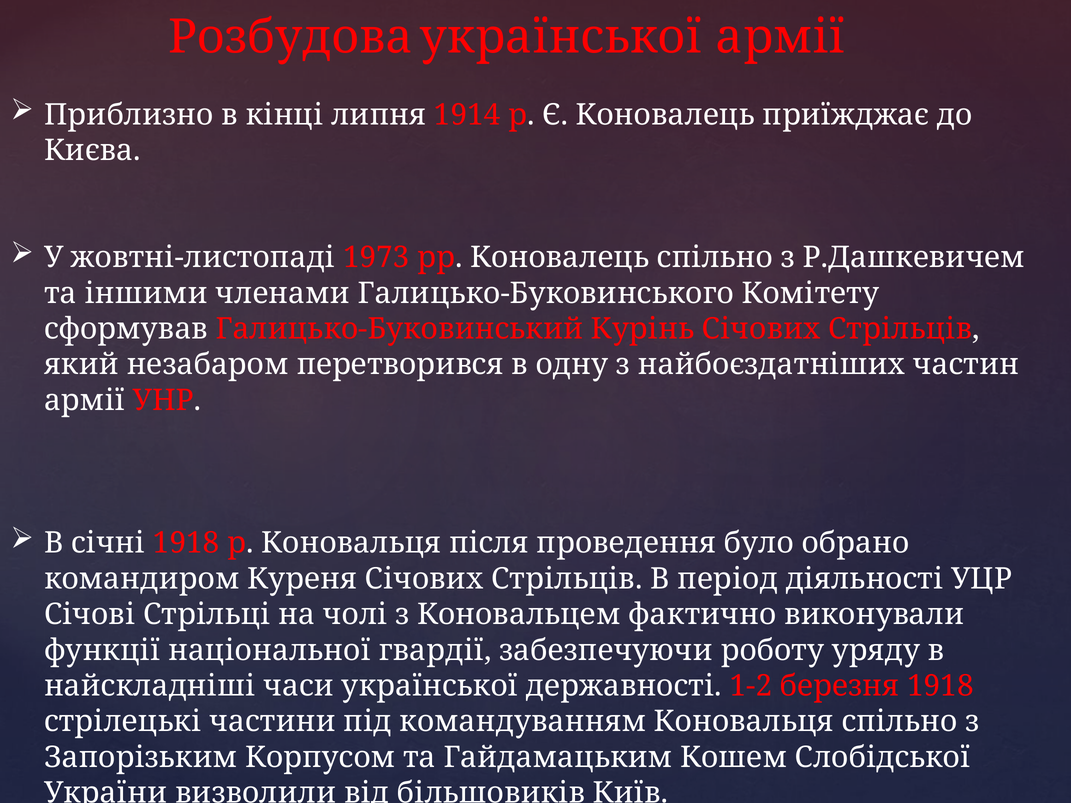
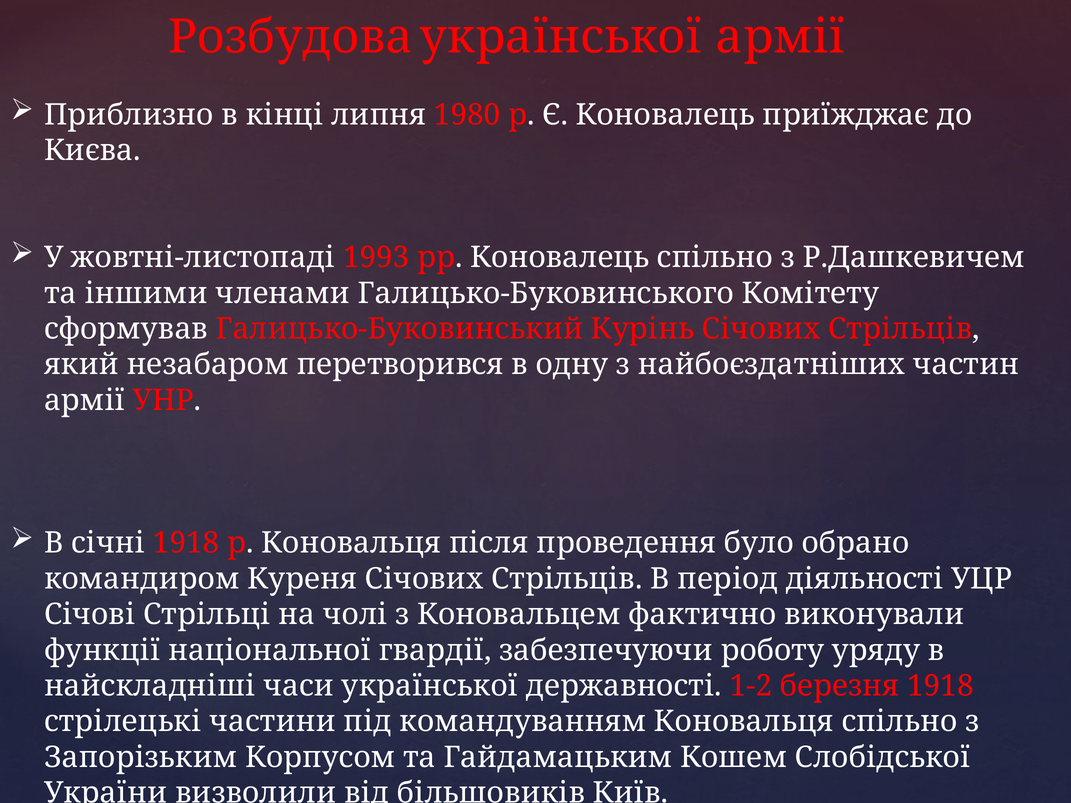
1914: 1914 -> 1980 (467, 115)
1973: 1973 -> 1993 (376, 258)
